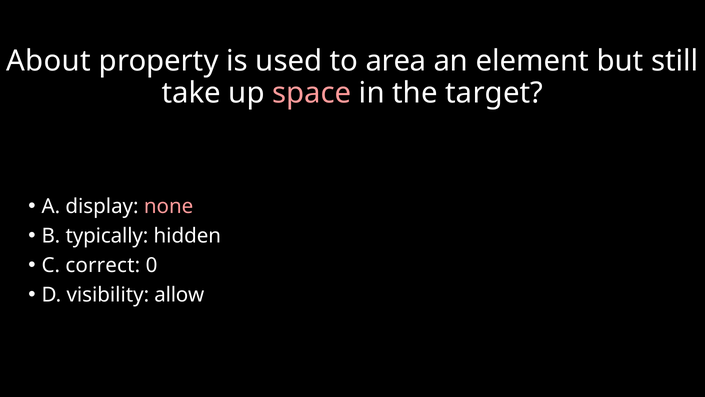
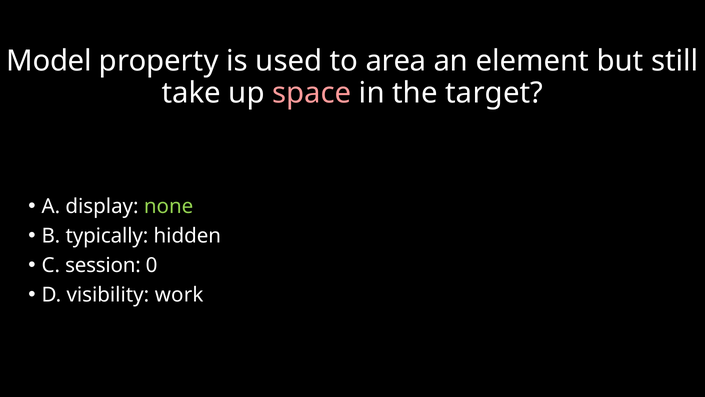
About: About -> Model (49, 61)
none colour: pink -> light green (169, 206)
correct: correct -> session (103, 265)
allow: allow -> work (179, 295)
